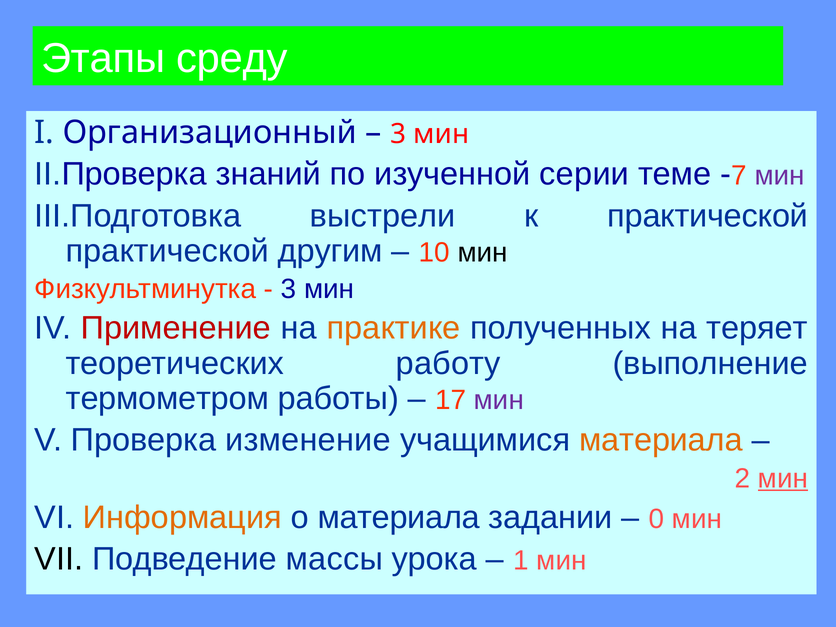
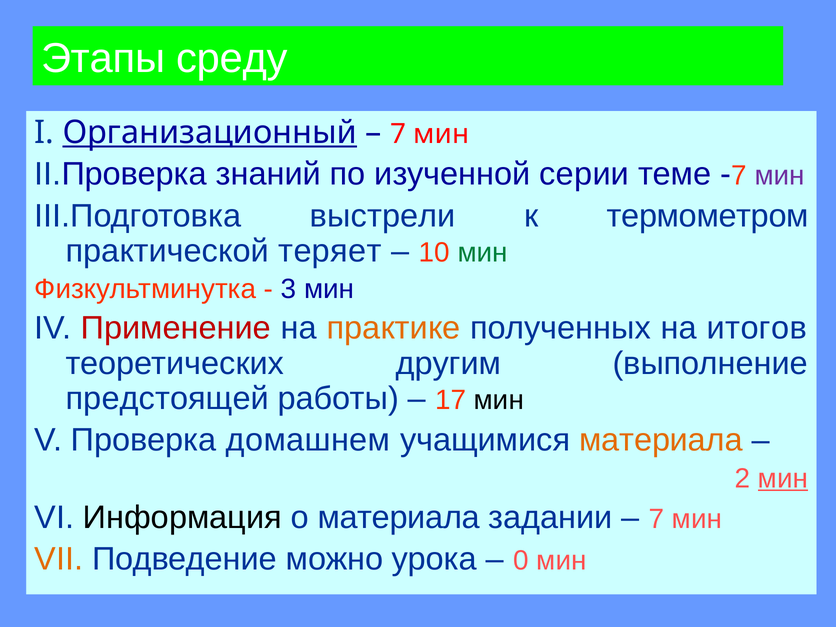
Организационный underline: none -> present (210, 133)
3: 3 -> 7 (398, 134)
к практической: практической -> термометром (708, 216)
другим: другим -> теряет (330, 251)
мин colour: black -> green (483, 252)
теряет: теряет -> итогов (757, 328)
работу: работу -> другим (448, 363)
термометром: термометром -> предстоящей (167, 398)
мин colour: purple -> black (499, 400)
изменение: изменение -> домашнем (308, 440)
Информация colour: orange -> black (182, 517)
0: 0 -> 7 (657, 519)
VII colour: black -> orange (59, 559)
массы: массы -> можно (335, 559)
1: 1 -> 0 (521, 561)
